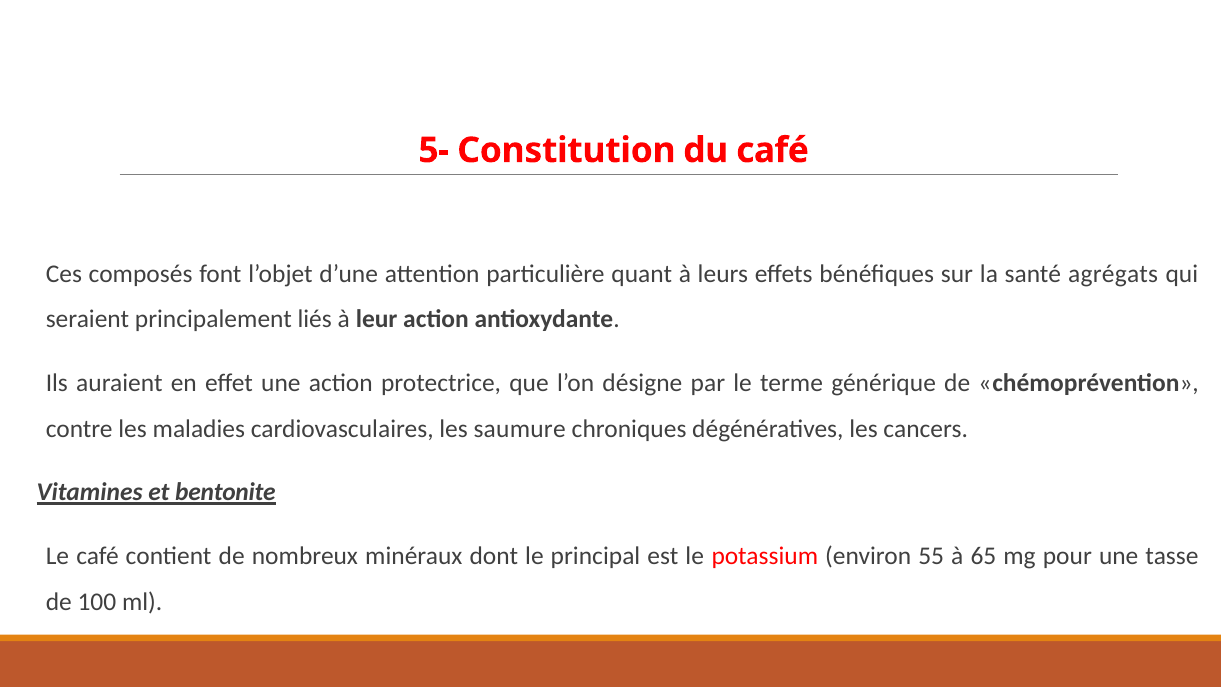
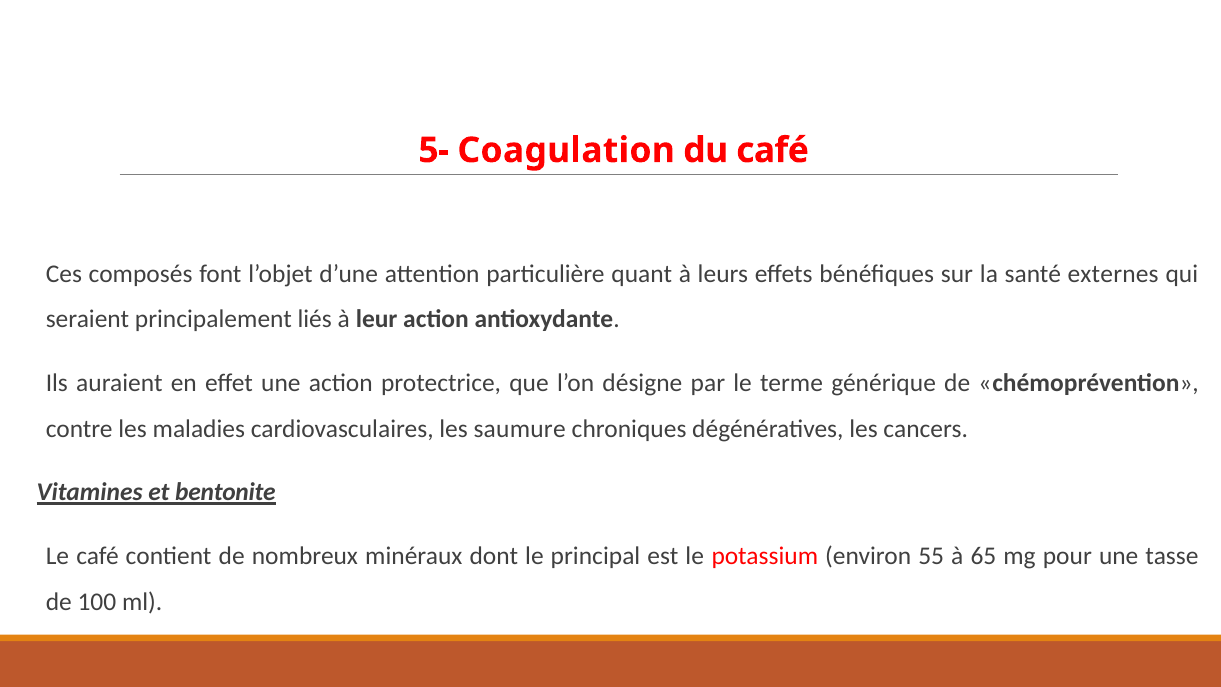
Constitution: Constitution -> Coagulation (566, 150)
agrégats: agrégats -> externes (1113, 274)
